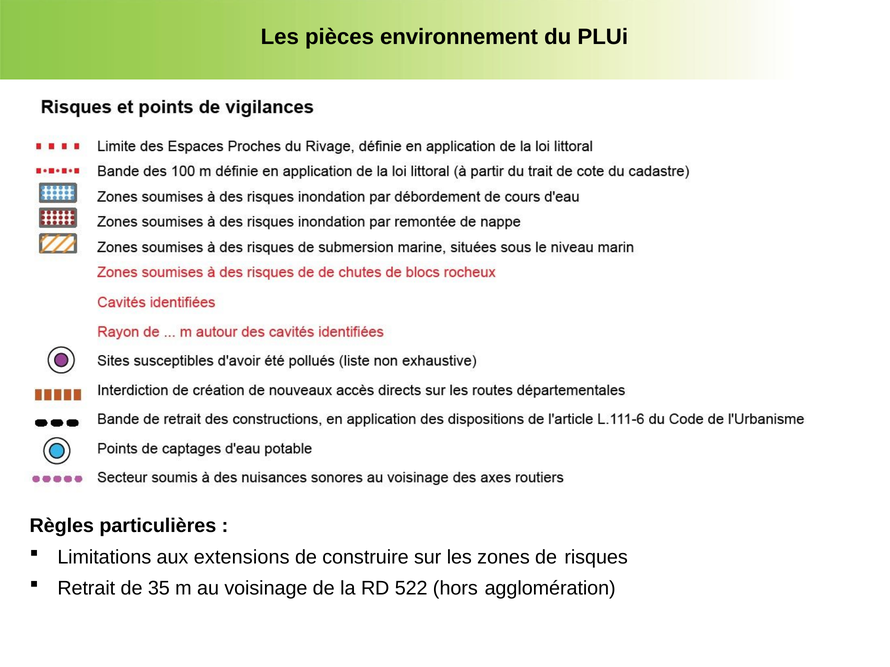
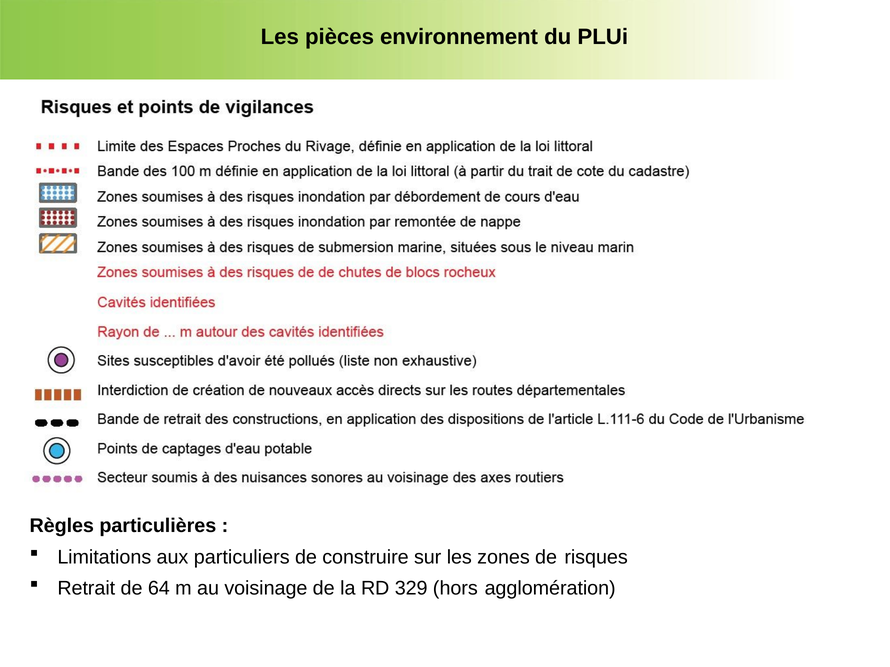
extensions: extensions -> particuliers (242, 557)
35: 35 -> 64 (159, 589)
522: 522 -> 329 (411, 589)
